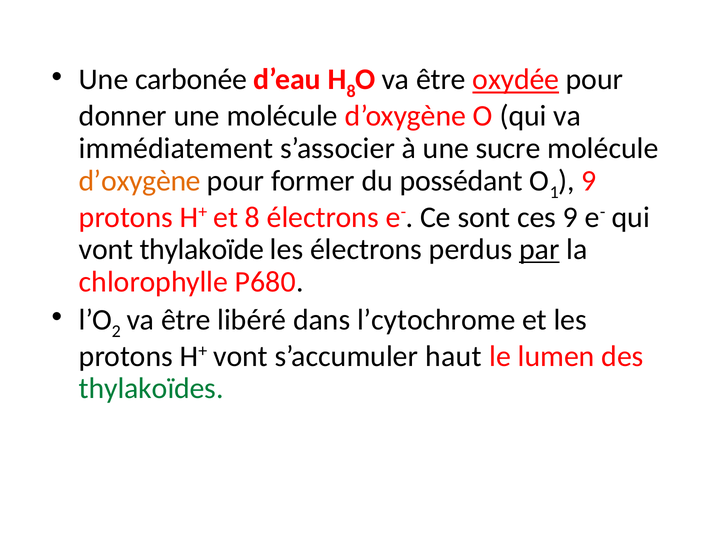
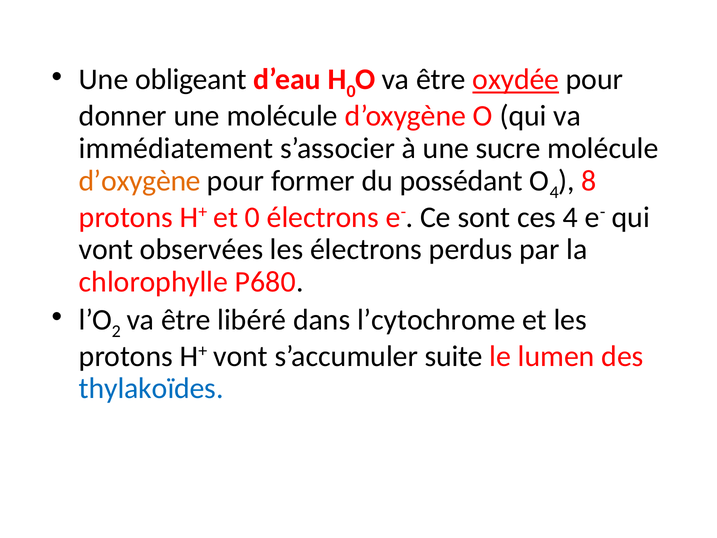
carbonée: carbonée -> obligeant (191, 80)
8: 8 -> 0 (351, 91)
O 1: 1 -> 4 (554, 192)
9: 9 -> 8 (589, 181)
et 8: 8 -> 0 (252, 217)
ces 9: 9 -> 4 (570, 217)
thylakoïde: thylakoïde -> observées (202, 249)
par underline: present -> none (539, 249)
haut: haut -> suite (454, 356)
thylakoïdes colour: green -> blue (151, 388)
